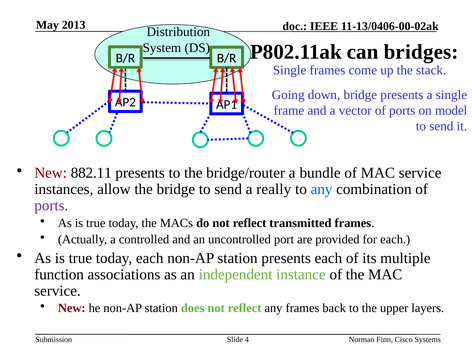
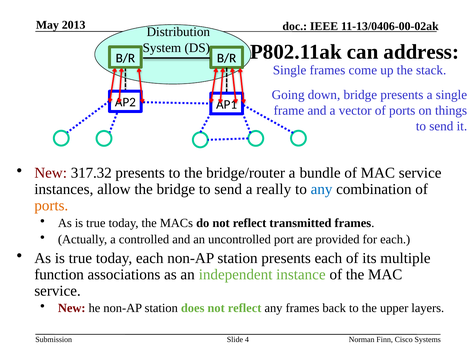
bridges: bridges -> address (421, 52)
model: model -> things (451, 111)
882.11: 882.11 -> 317.32 (91, 173)
ports colour: purple -> orange (51, 206)
